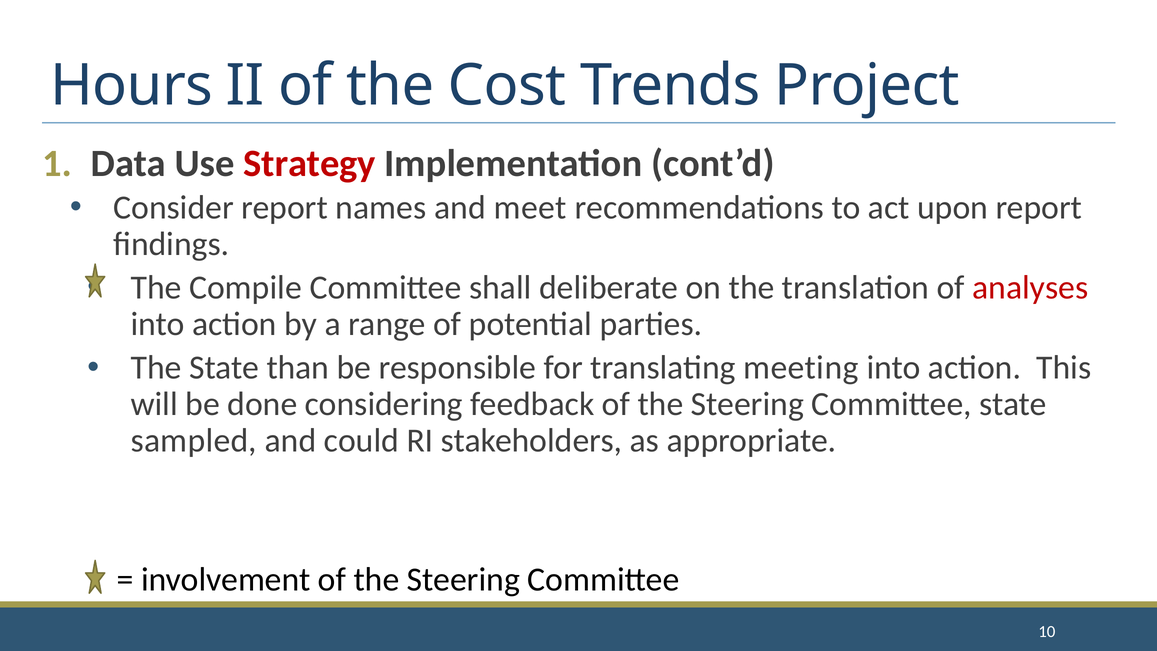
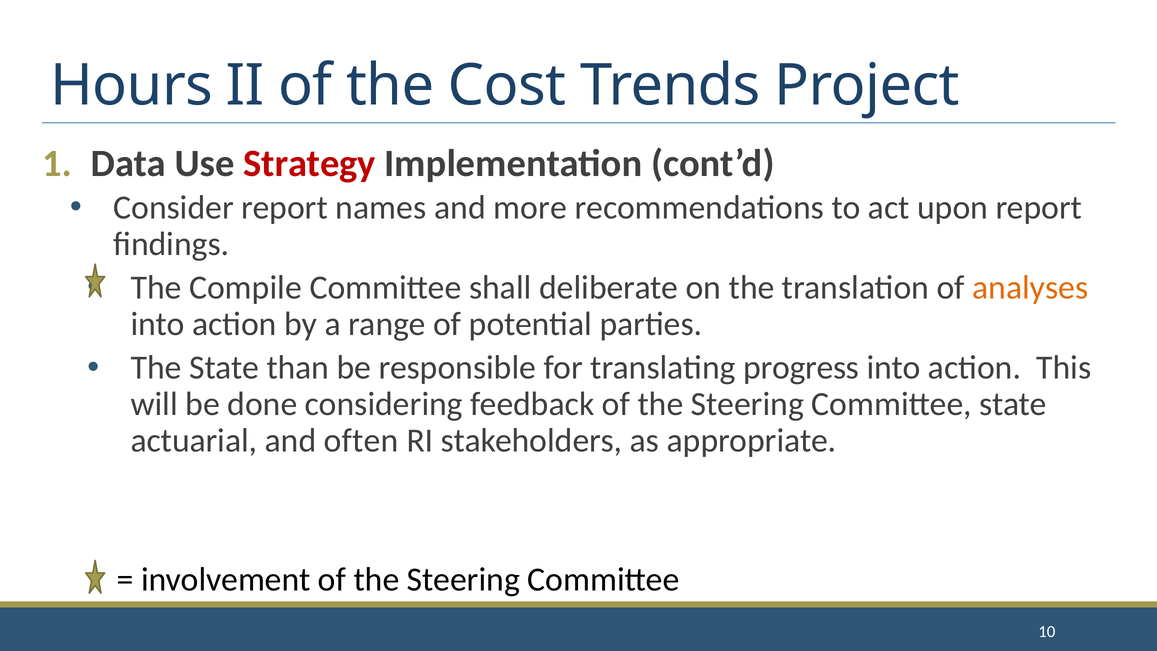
meet: meet -> more (530, 207)
analyses colour: red -> orange (1030, 288)
meeting: meeting -> progress (801, 368)
sampled: sampled -> actuarial (194, 441)
could: could -> often (361, 441)
